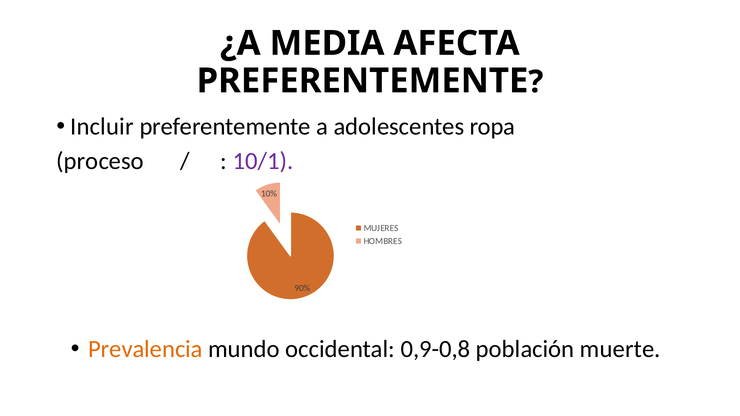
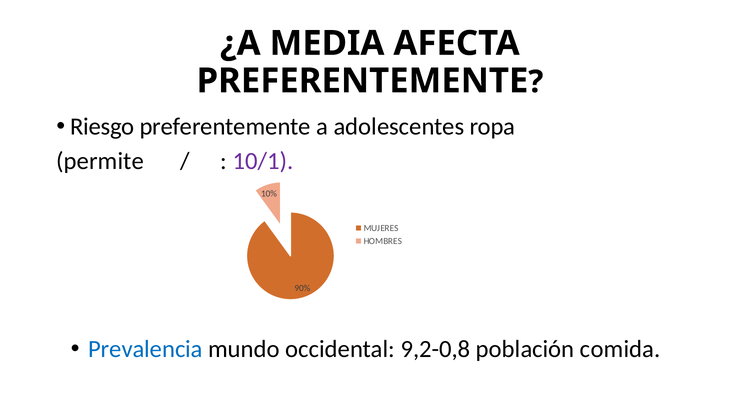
Incluir: Incluir -> Riesgo (102, 127)
proceso: proceso -> permite (100, 161)
Prevalencia colour: orange -> blue (145, 349)
0,9-0,8: 0,9-0,8 -> 9,2-0,8 (435, 349)
muerte: muerte -> comida (620, 349)
